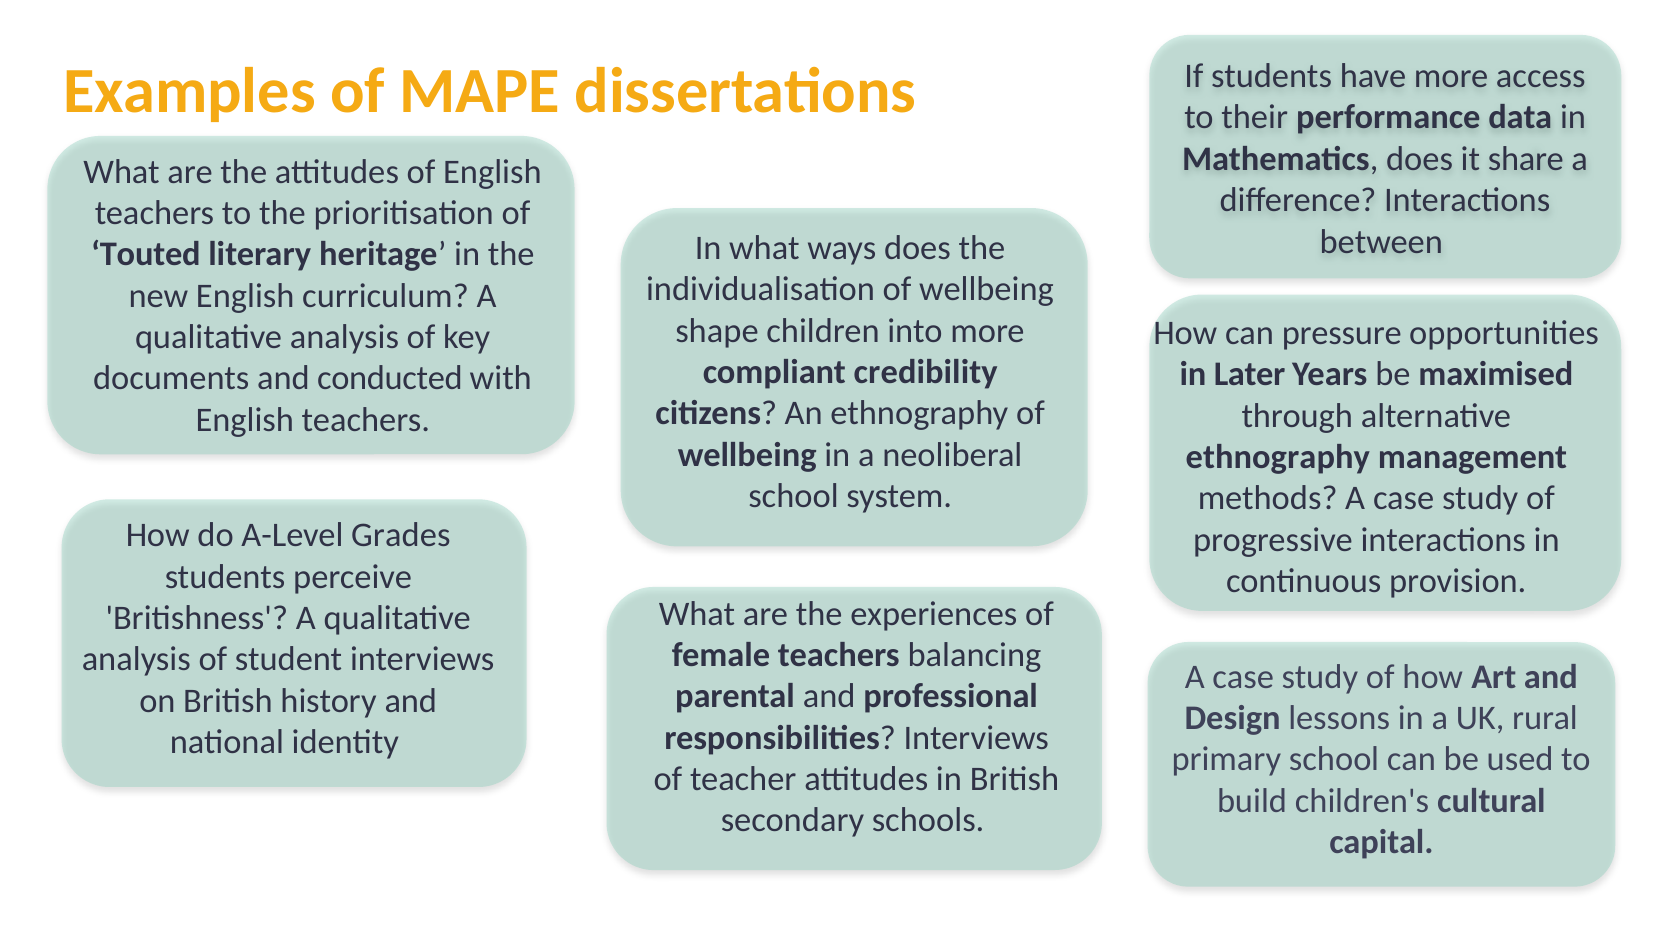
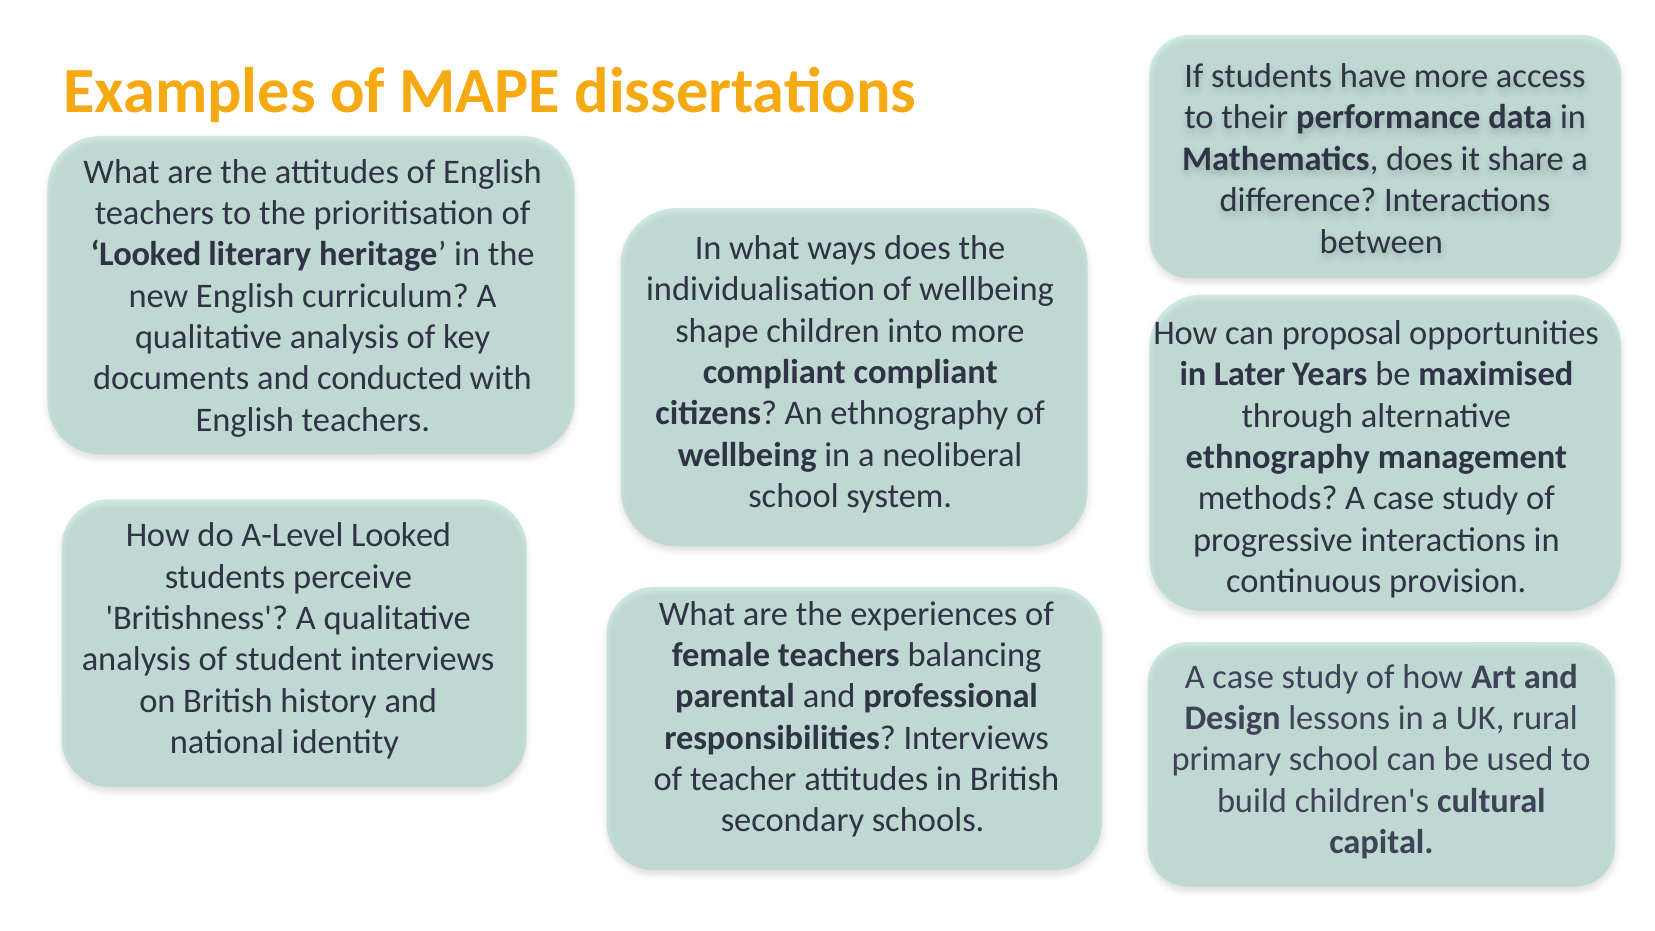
Touted: Touted -> Looked (146, 254)
pressure: pressure -> proposal (1342, 333)
compliant credibility: credibility -> compliant (926, 372)
A-Level Grades: Grades -> Looked (401, 535)
